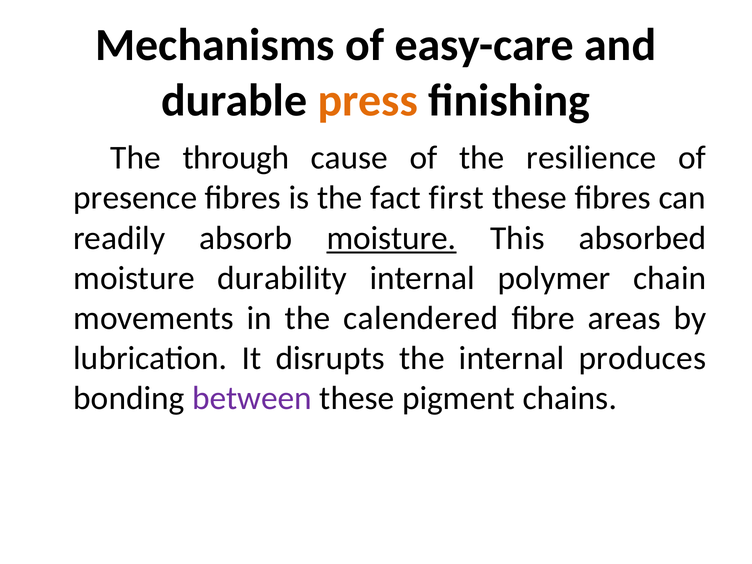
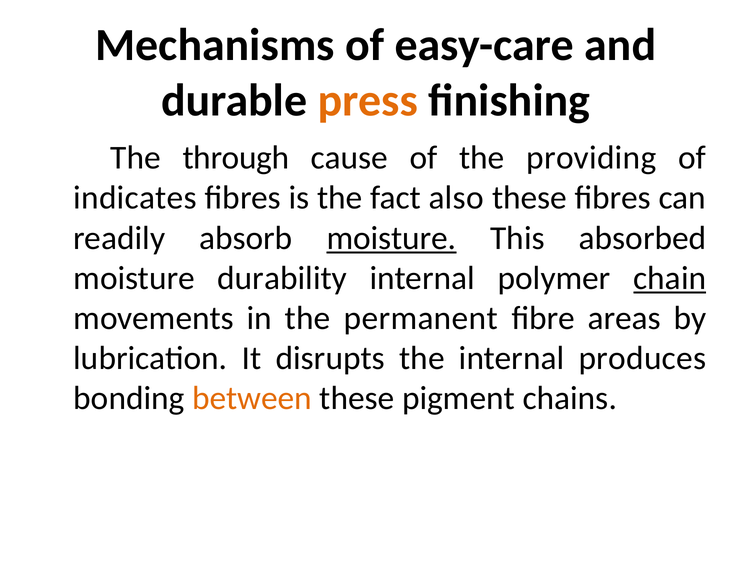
resilience: resilience -> providing (591, 158)
presence: presence -> indicates (135, 198)
first: first -> also (456, 198)
chain underline: none -> present (670, 278)
calendered: calendered -> permanent (421, 318)
between colour: purple -> orange (252, 398)
